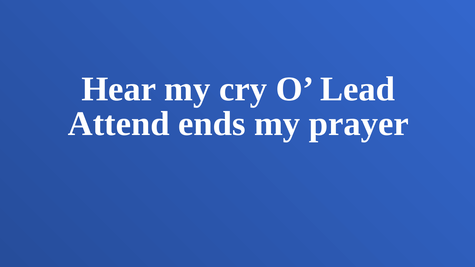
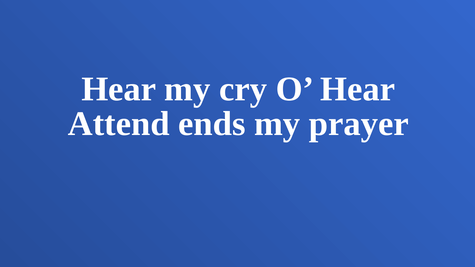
O Lead: Lead -> Hear (358, 89)
